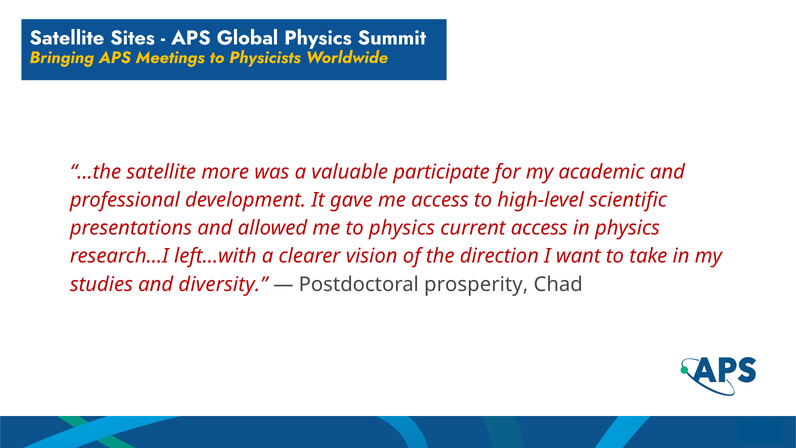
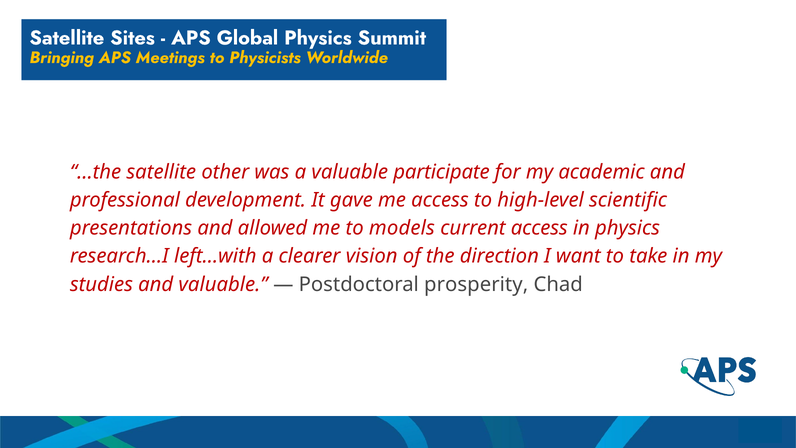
more: more -> other (225, 172)
to physics: physics -> models (402, 228)
and diversity: diversity -> valuable (223, 284)
